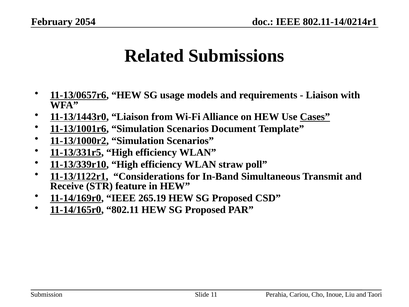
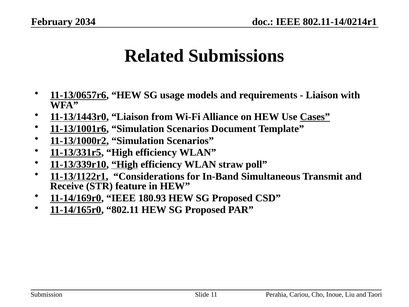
2054: 2054 -> 2034 (85, 22)
High underline: none -> present (125, 164)
265.19: 265.19 -> 180.93 (152, 198)
